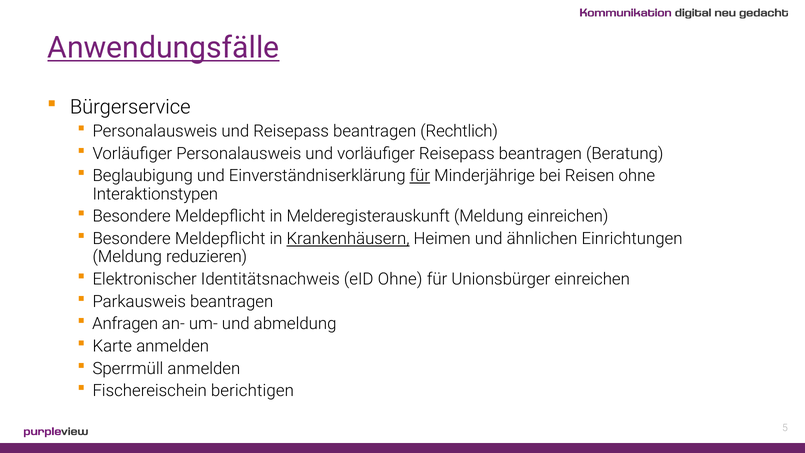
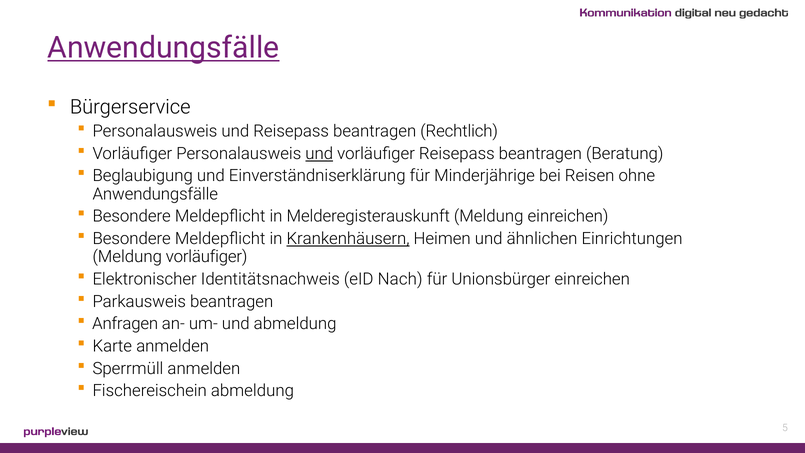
und underline: none -> present (319, 153)
für underline: present -> none (420, 176)
Interaktionstypen: Interaktionstypen -> Anwendungsfälle (155, 194)
Meldung reduzieren: reduzieren -> vorläufiger (207, 257)
eID Ohne: Ohne -> Nach (400, 279)
Fischereischein berichtigen: berichtigen -> abmeldung (252, 391)
